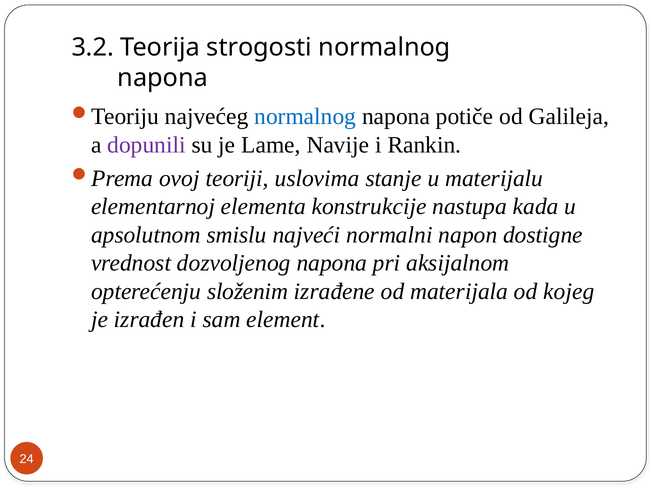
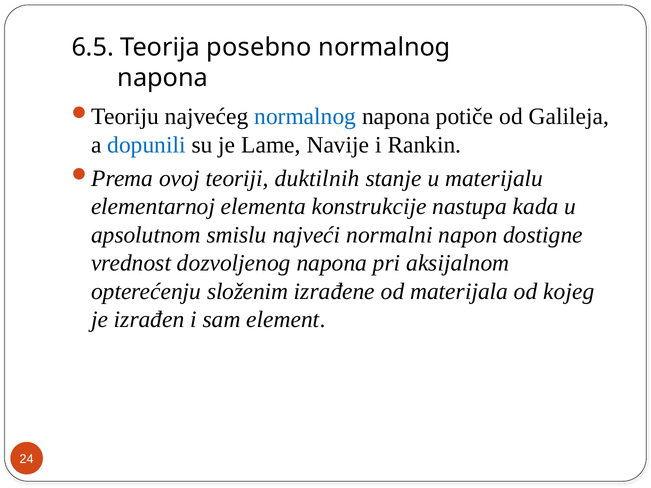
3.2: 3.2 -> 6.5 (93, 47)
strogosti: strogosti -> posebno (259, 47)
dopunili colour: purple -> blue (147, 145)
uslovima: uslovima -> duktilnih (317, 178)
